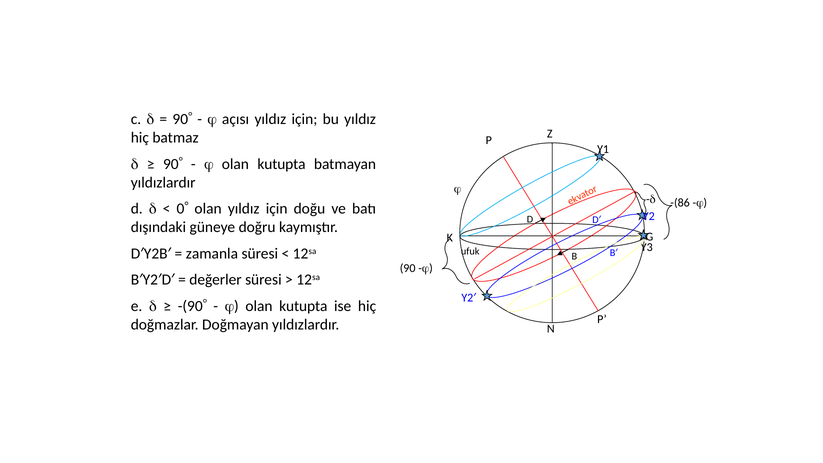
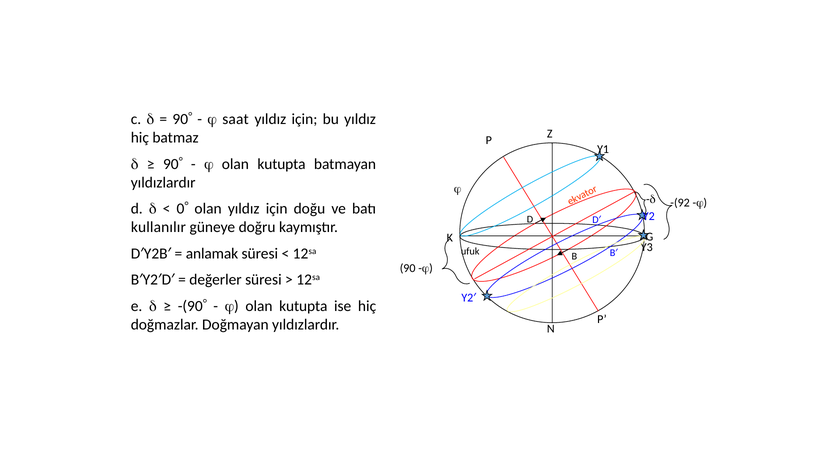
açısı: açısı -> saat (235, 119)
-(86: -(86 -> -(92 (680, 203)
dışındaki: dışındaki -> kullanılır (158, 227)
zamanla: zamanla -> anlamak (212, 254)
